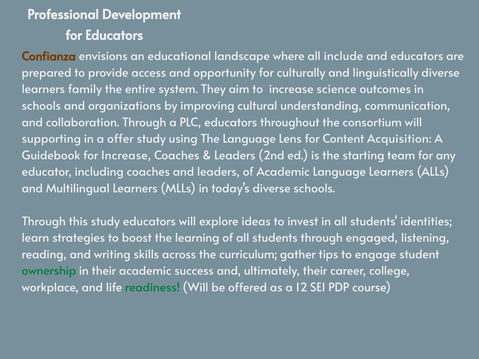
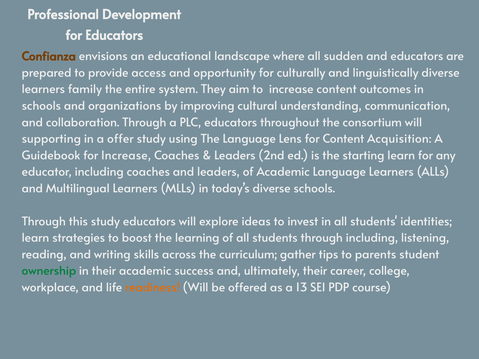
include: include -> sudden (343, 56)
increase science: science -> content (337, 89)
starting team: team -> learn (401, 156)
through engaged: engaged -> including (372, 238)
engage: engage -> parents (376, 255)
readiness colour: green -> orange (153, 288)
12: 12 -> 13 (302, 288)
